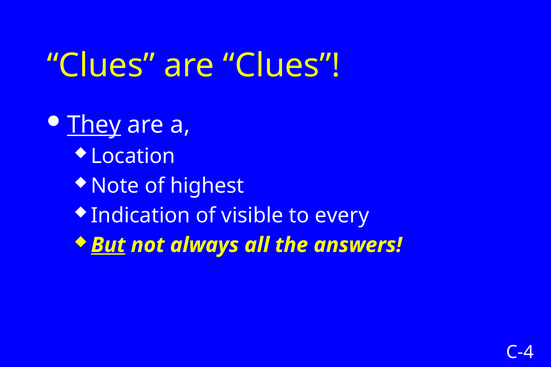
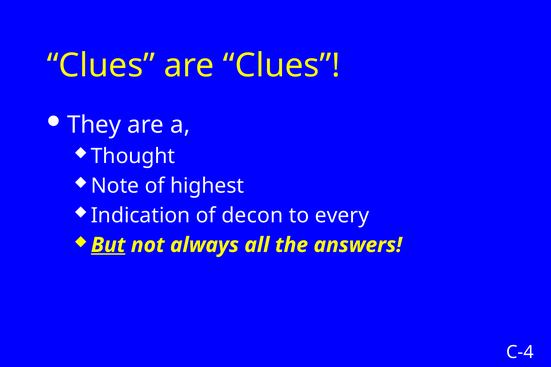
They underline: present -> none (94, 125)
Location: Location -> Thought (133, 156)
visible: visible -> decon (252, 215)
